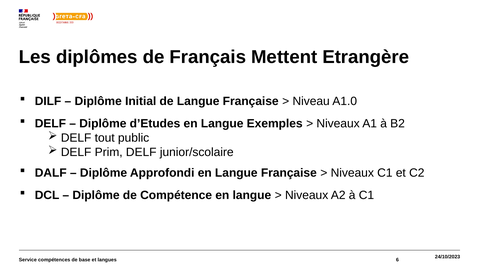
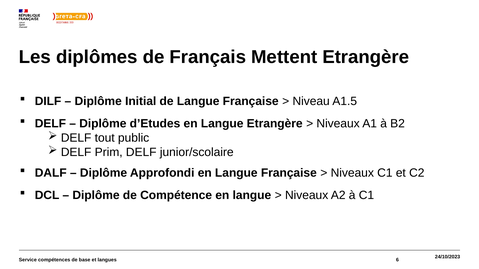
A1.0: A1.0 -> A1.5 (345, 101)
Langue Exemples: Exemples -> Etrangère (275, 124)
